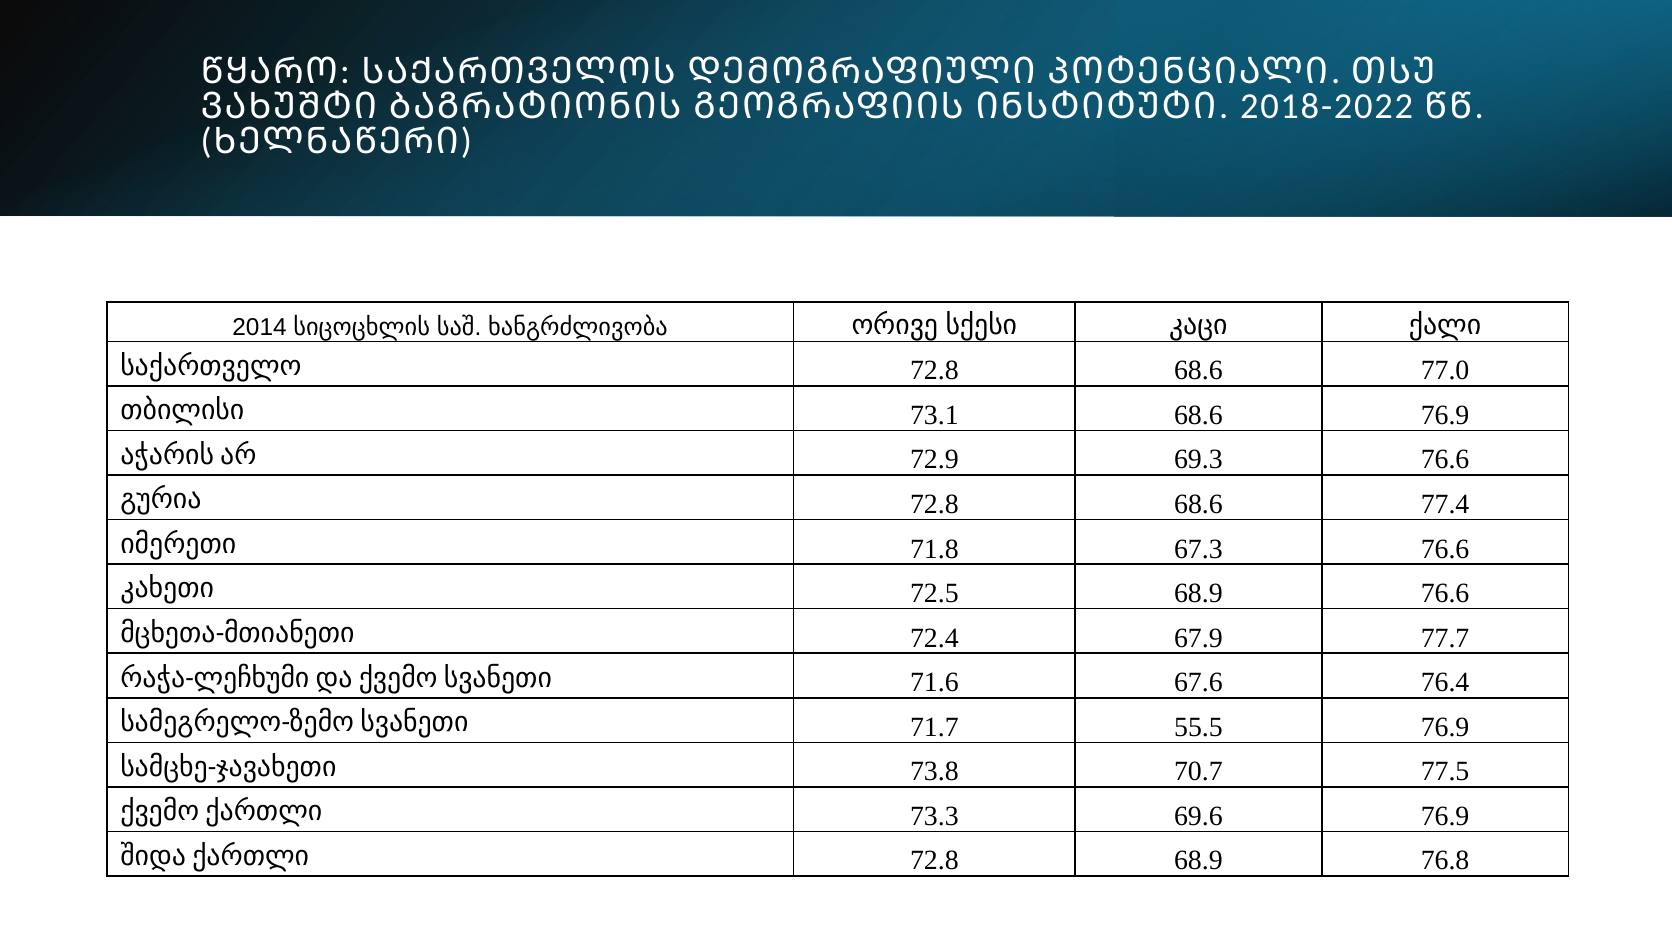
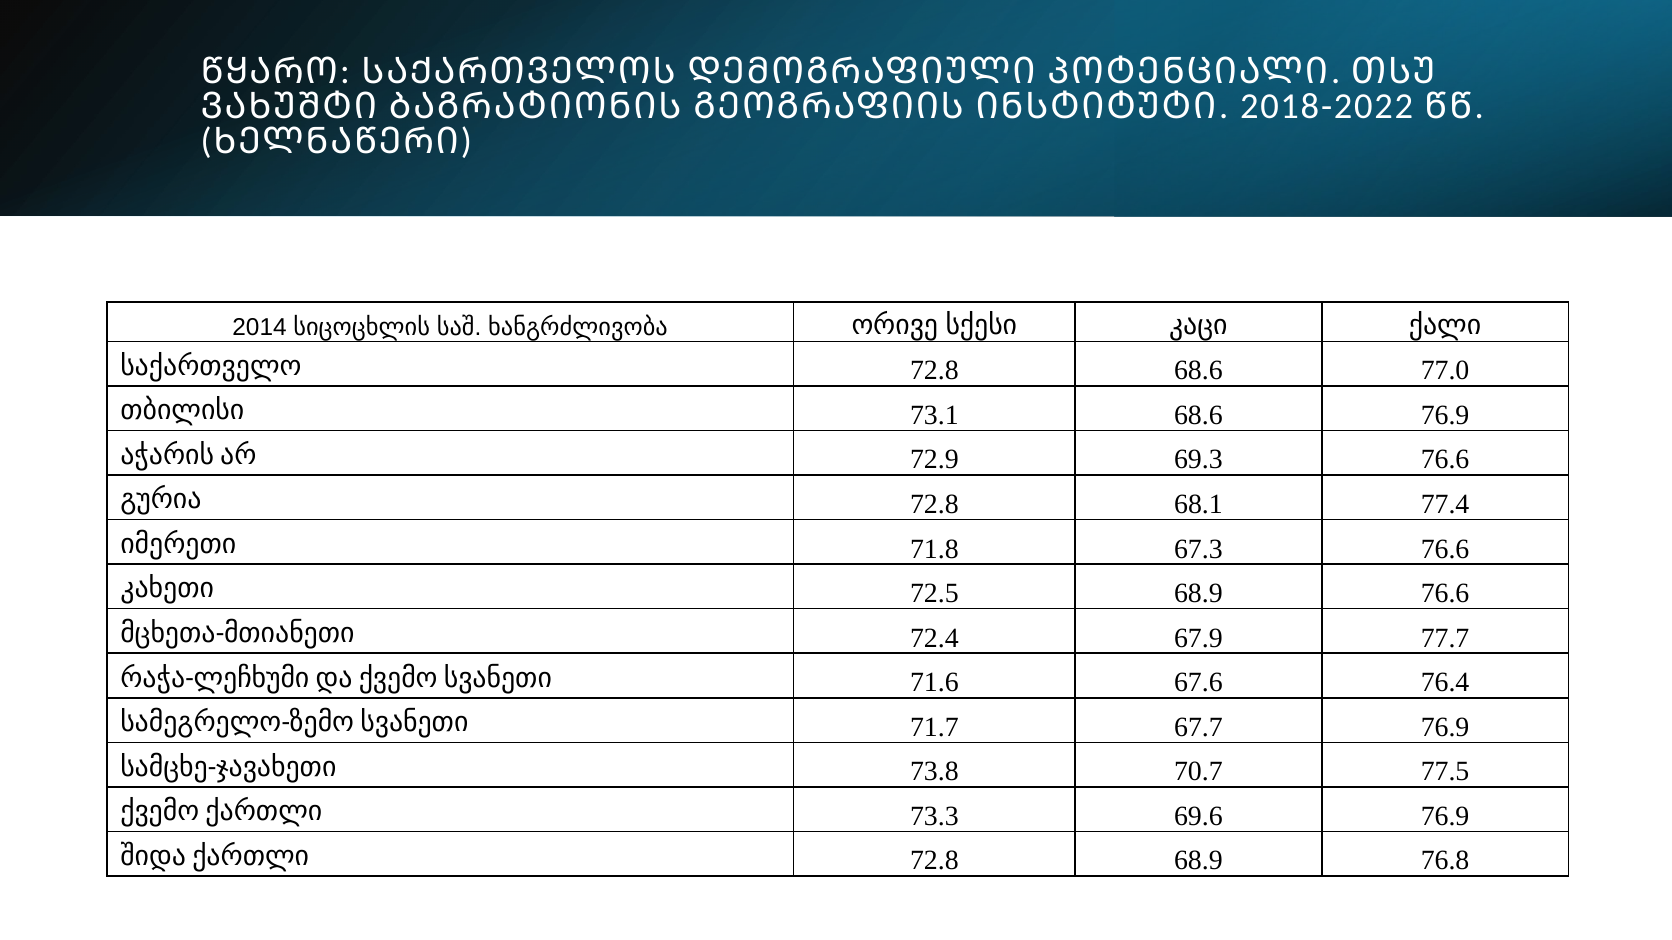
გურია 72.8 68.6: 68.6 -> 68.1 (1199, 505)
55.5: 55.5 -> 67.7 (1199, 727)
